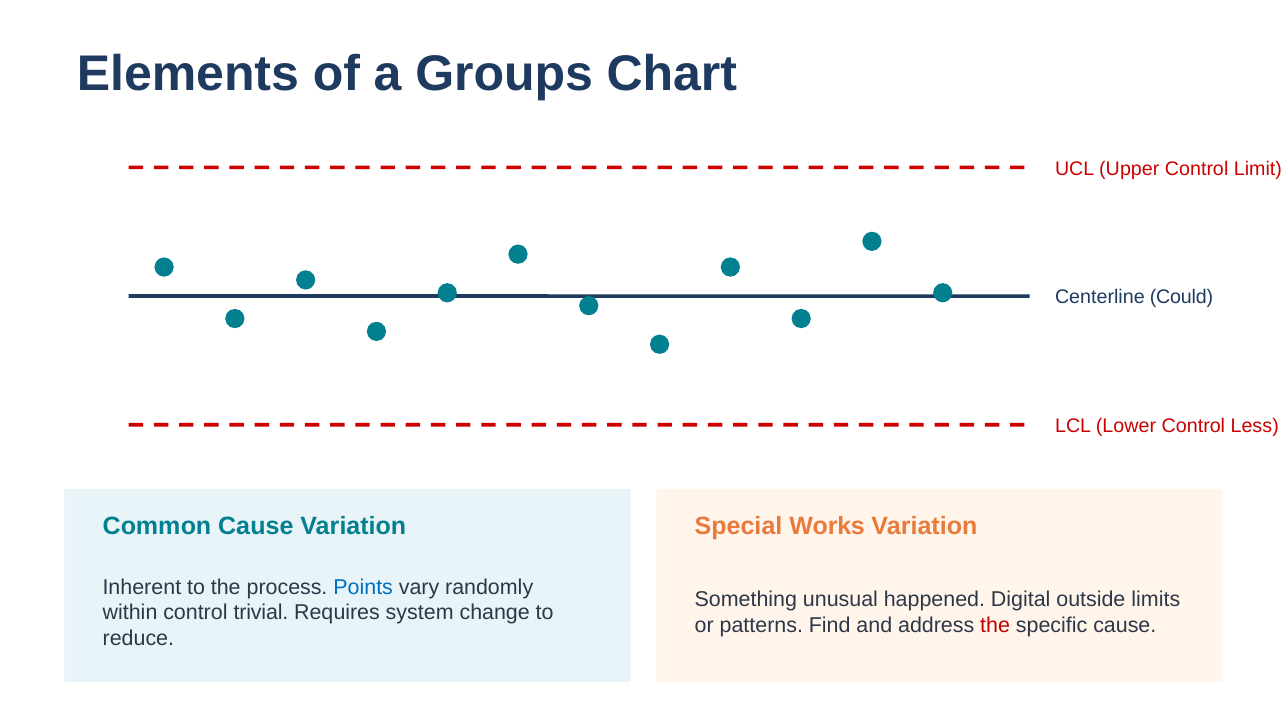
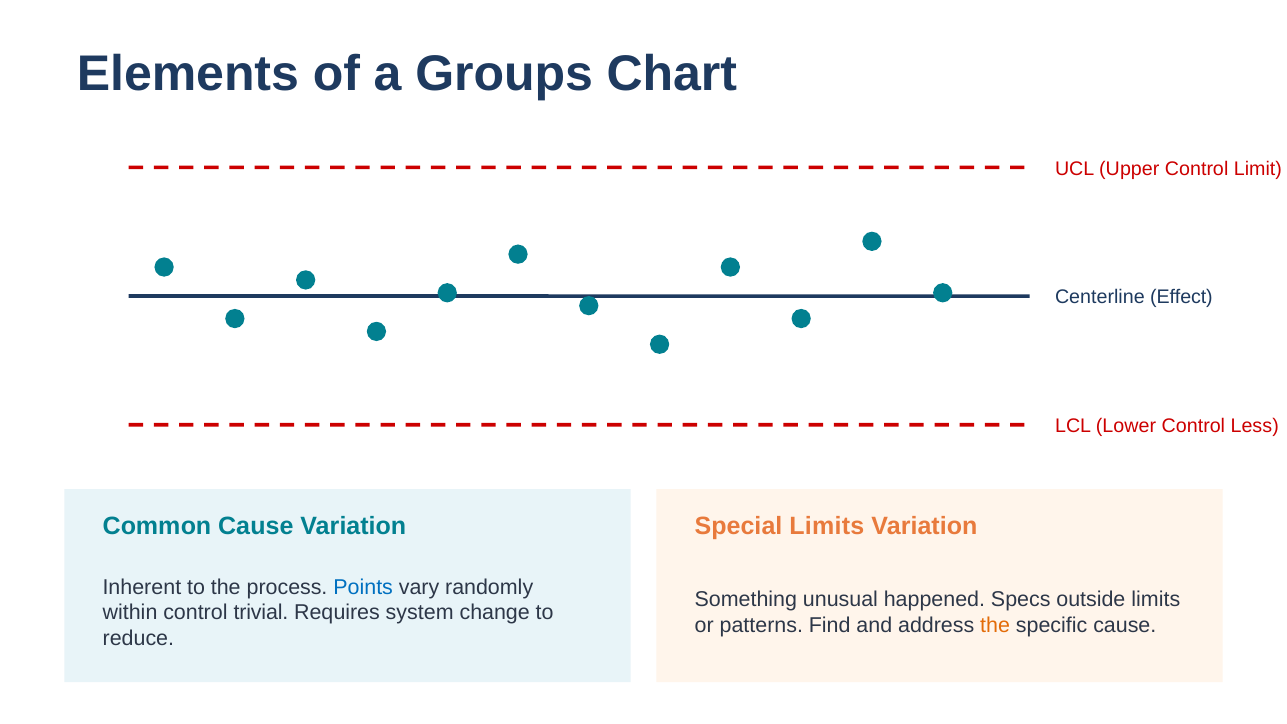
Could: Could -> Effect (1181, 297)
Special Works: Works -> Limits (827, 526)
Digital: Digital -> Specs (1021, 600)
the colour: red -> orange (995, 626)
